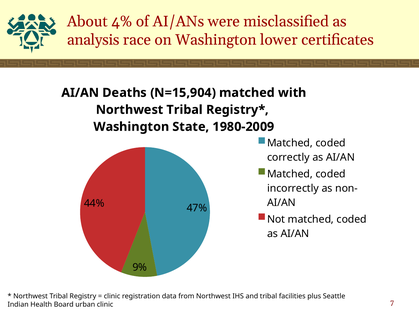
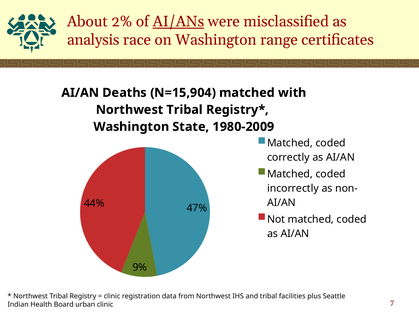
4%: 4% -> 2% (122, 22)
AI/ANs underline: none -> present (178, 22)
lower: lower -> range (279, 40)
